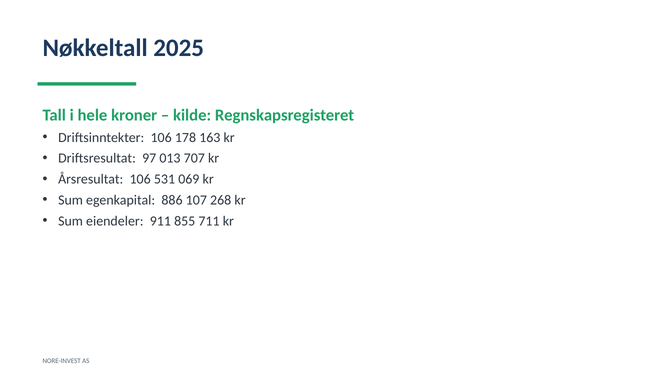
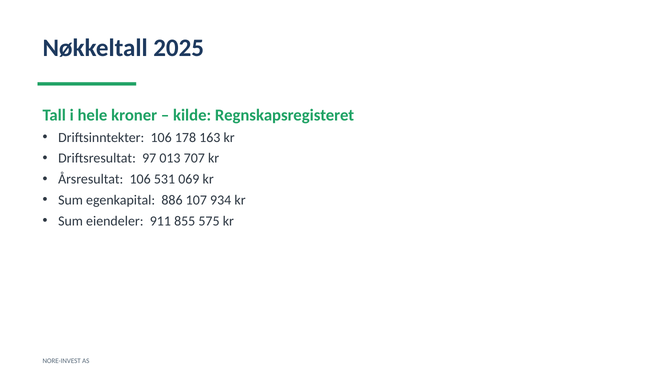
268: 268 -> 934 (221, 200)
711: 711 -> 575 (209, 221)
